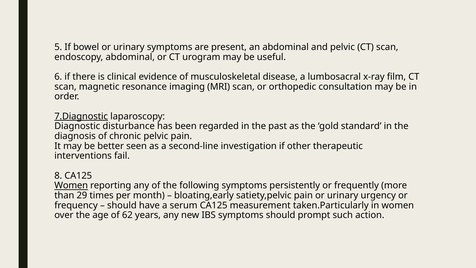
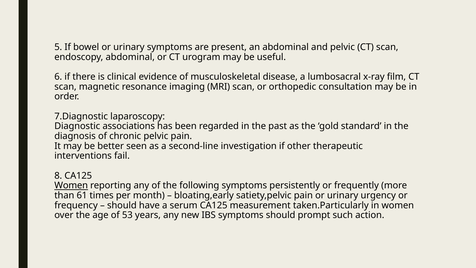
7.Diagnostic underline: present -> none (81, 116)
disturbance: disturbance -> associations (129, 126)
29: 29 -> 61 (82, 195)
62: 62 -> 53 (127, 215)
